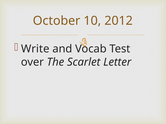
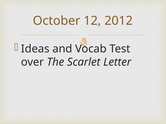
10: 10 -> 12 (92, 21)
Write: Write -> Ideas (35, 49)
